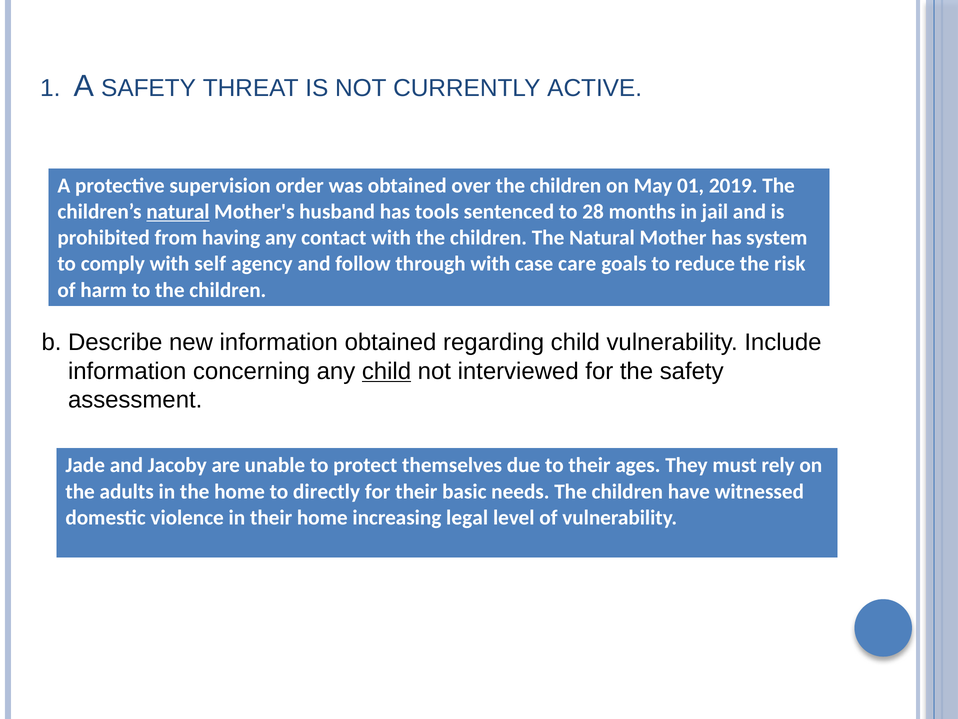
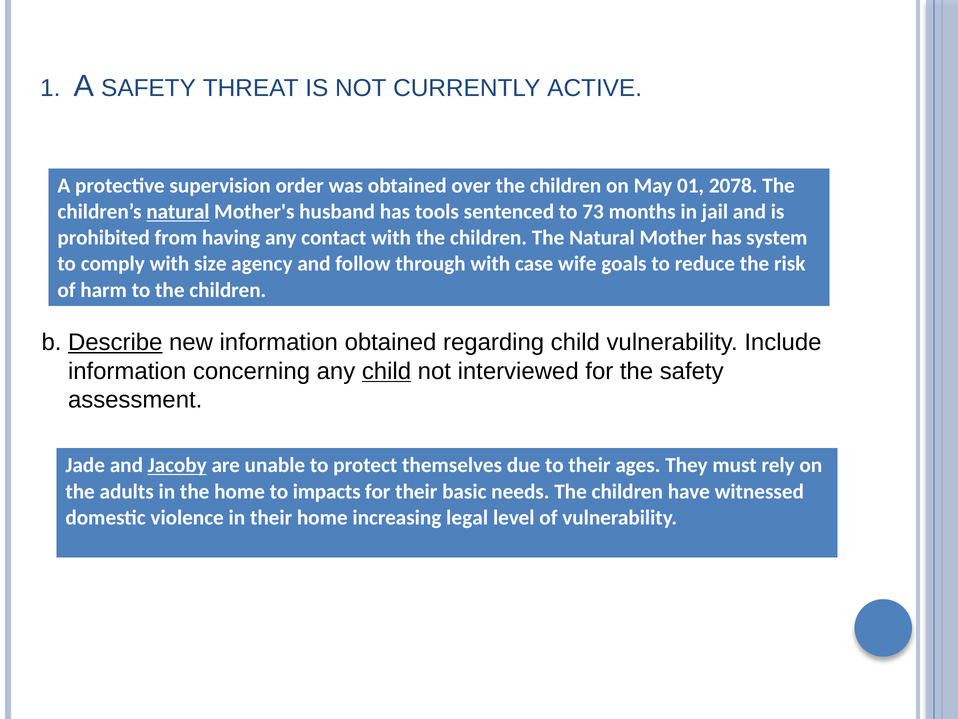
2019: 2019 -> 2078 (733, 186)
28: 28 -> 73 (593, 212)
self: self -> size (210, 264)
care: care -> wife (577, 264)
Describe underline: none -> present (115, 342)
Jacoby underline: none -> present (177, 465)
directly: directly -> impacts (327, 491)
